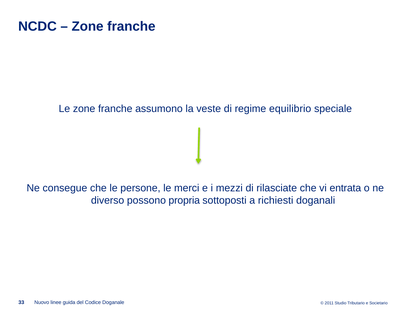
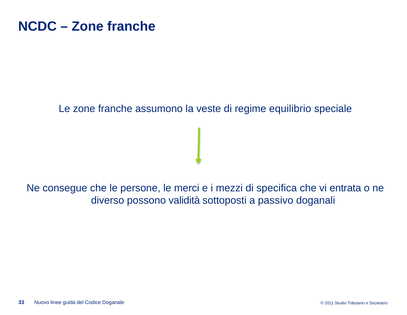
rilasciate: rilasciate -> specifica (277, 188)
propria: propria -> validità (184, 200)
richiesti: richiesti -> passivo (276, 200)
